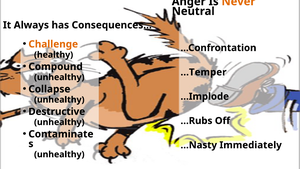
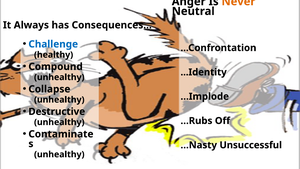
Challenge colour: orange -> blue (53, 44)
...Temper: ...Temper -> ...Identity (204, 72)
Immediately: Immediately -> Unsuccessful (251, 145)
